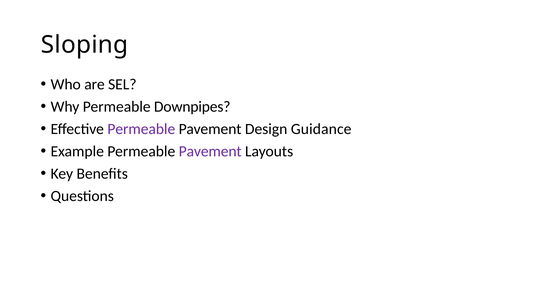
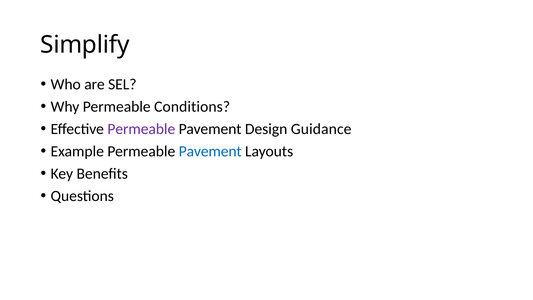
Sloping: Sloping -> Simplify (85, 45)
Downpipes: Downpipes -> Conditions (192, 106)
Pavement colour: purple -> blue (210, 151)
